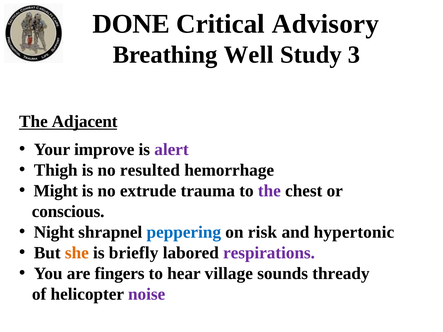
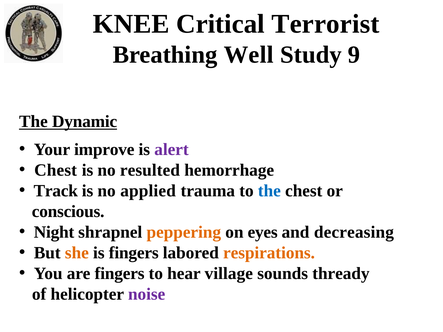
DONE: DONE -> KNEE (131, 24)
Advisory: Advisory -> Terrorist (326, 24)
3: 3 -> 9 (354, 55)
Adjacent: Adjacent -> Dynamic (85, 122)
Thigh: Thigh -> Chest (56, 170)
Might: Might -> Track (56, 191)
extrude: extrude -> applied (148, 191)
the colour: purple -> blue (269, 191)
peppering colour: blue -> orange (184, 232)
risk: risk -> eyes (263, 232)
hypertonic: hypertonic -> decreasing (354, 232)
is briefly: briefly -> fingers (134, 253)
respirations colour: purple -> orange (269, 253)
